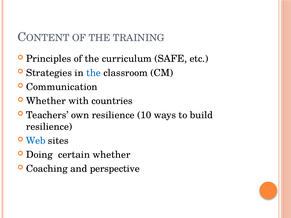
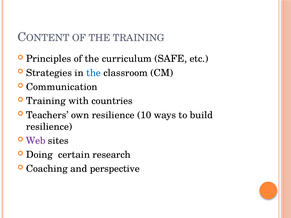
Whether: Whether -> Training (46, 101)
Web colour: blue -> purple (36, 141)
certain whether: whether -> research (112, 155)
